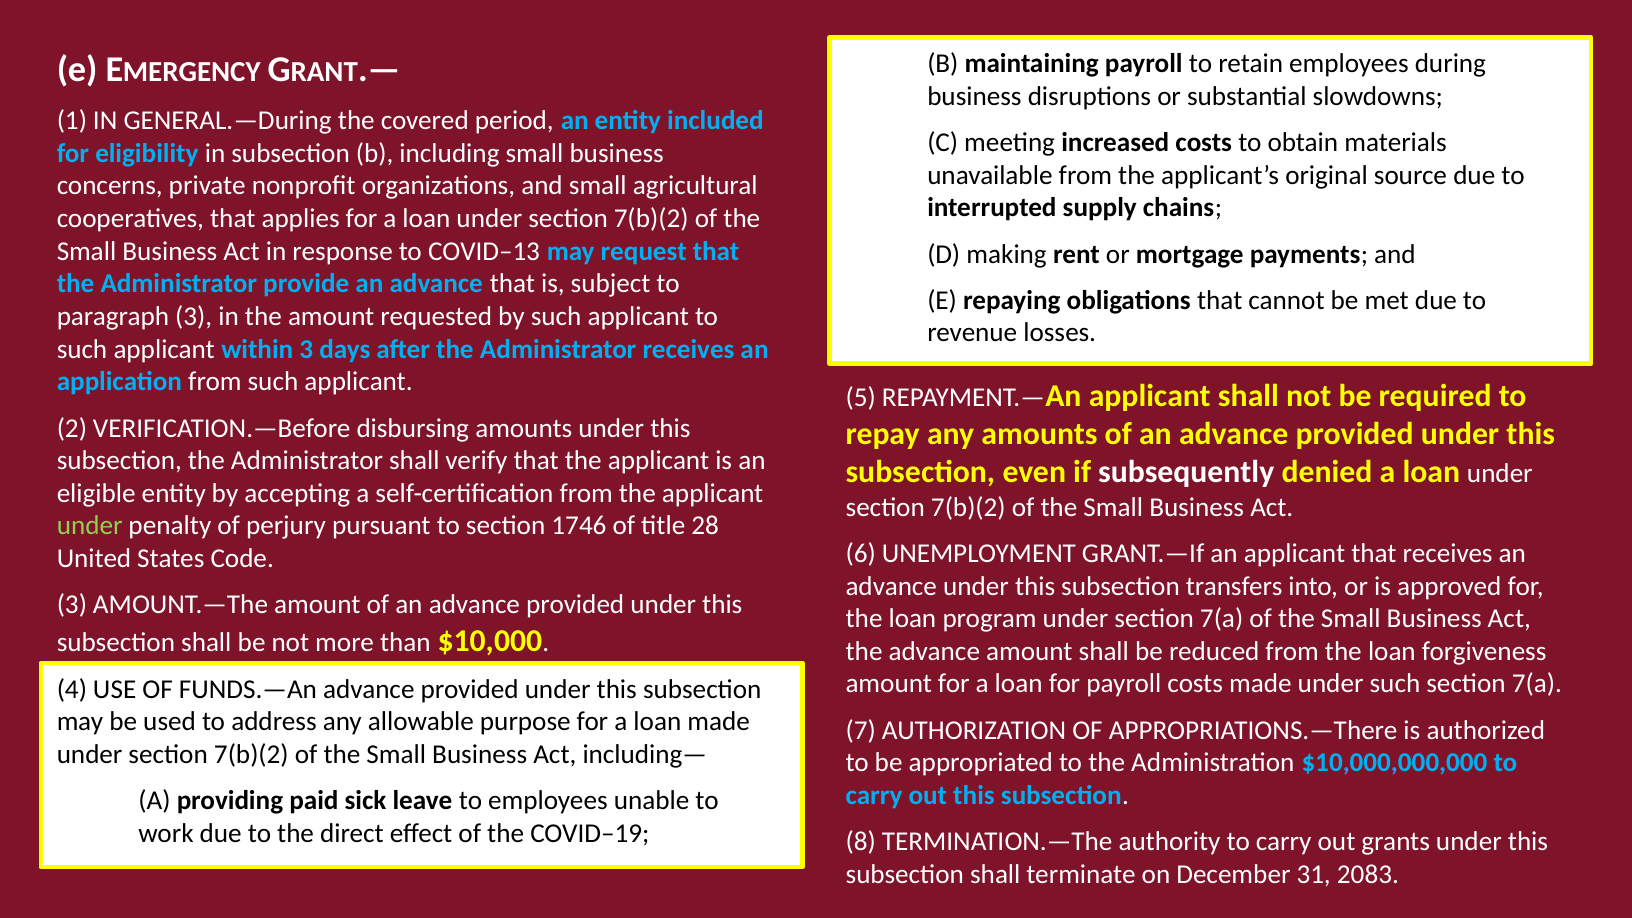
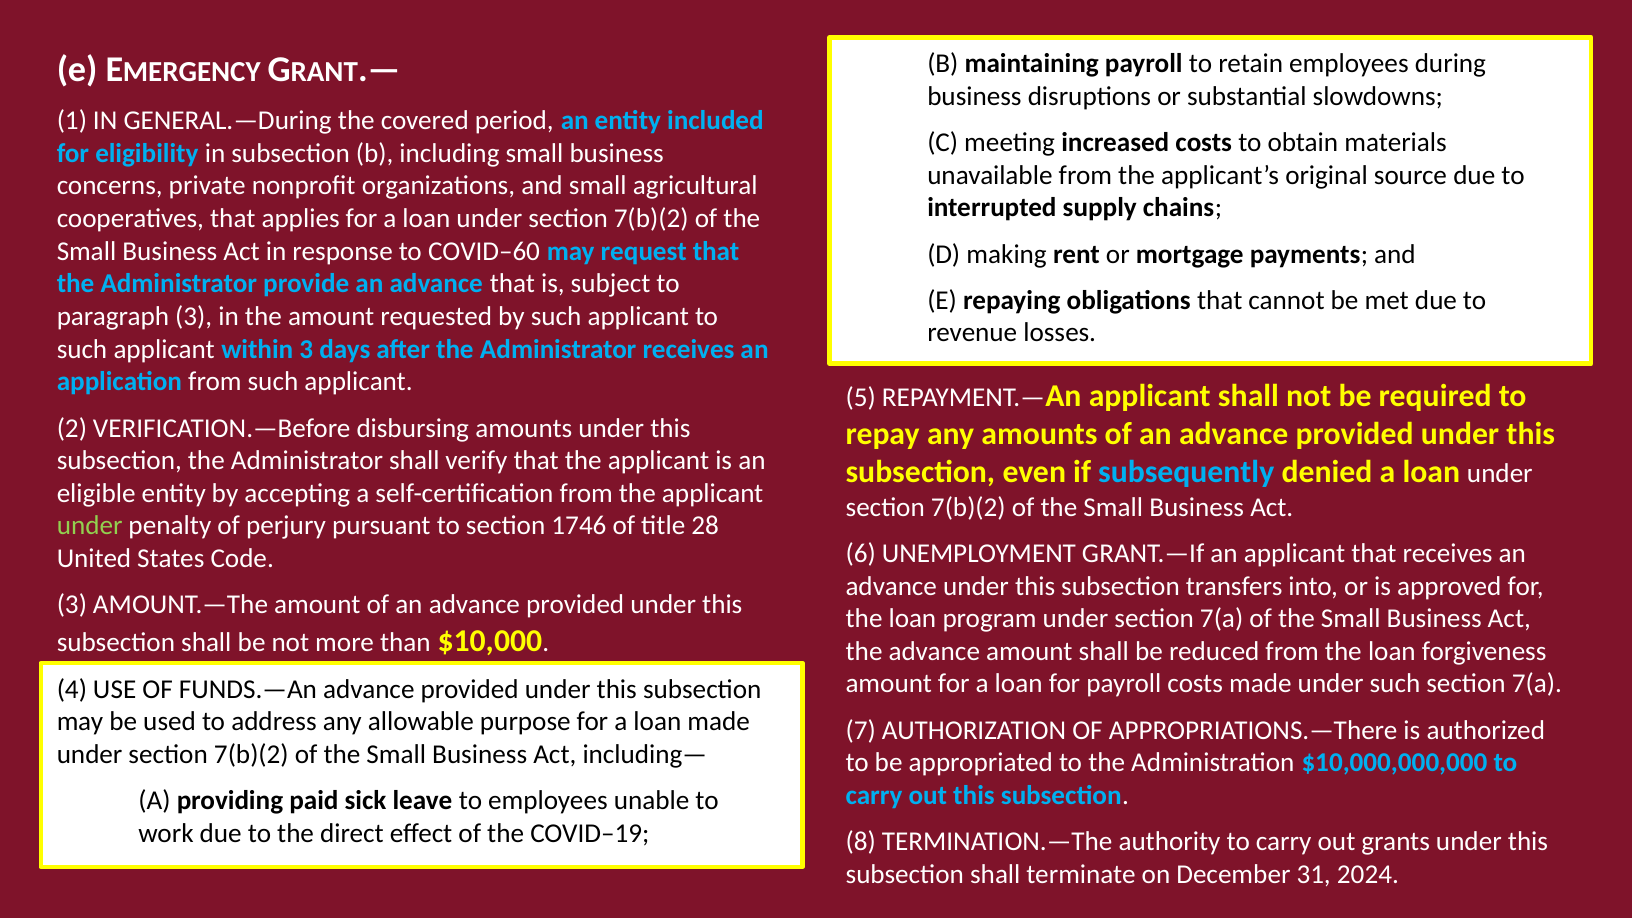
COVID–13: COVID–13 -> COVID–60 (484, 251)
subsequently colour: white -> light blue (1186, 472)
2083: 2083 -> 2024 (1368, 874)
